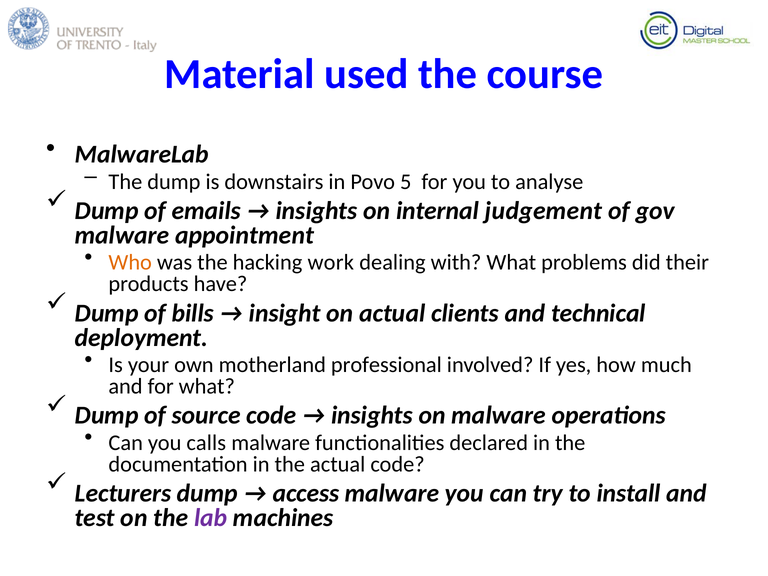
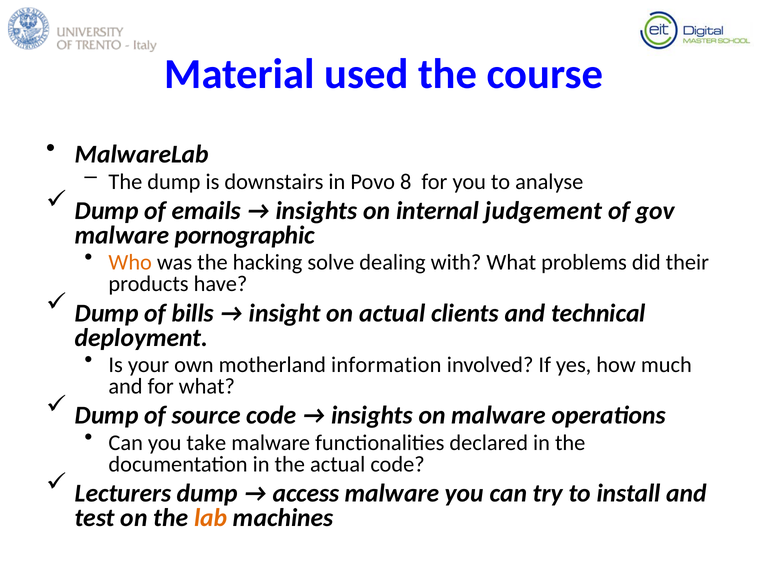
5: 5 -> 8 (406, 182)
appointment: appointment -> pornographic (245, 235)
work: work -> solve (331, 263)
professional: professional -> information (386, 365)
calls: calls -> take (206, 443)
lab colour: purple -> orange (211, 518)
